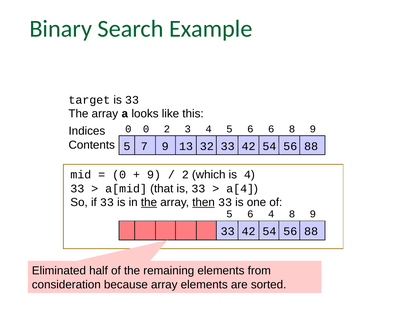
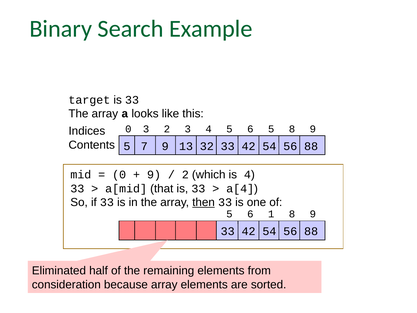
0 0: 0 -> 3 (146, 129)
6 6: 6 -> 5 (271, 129)
the underline: present -> none (149, 202)
6 4: 4 -> 1 (271, 214)
